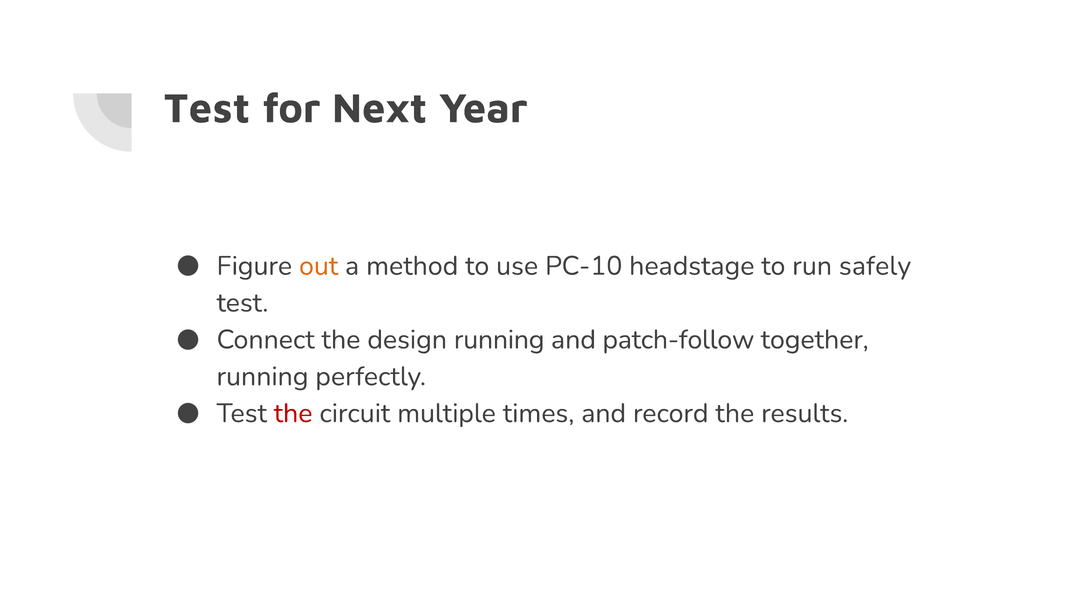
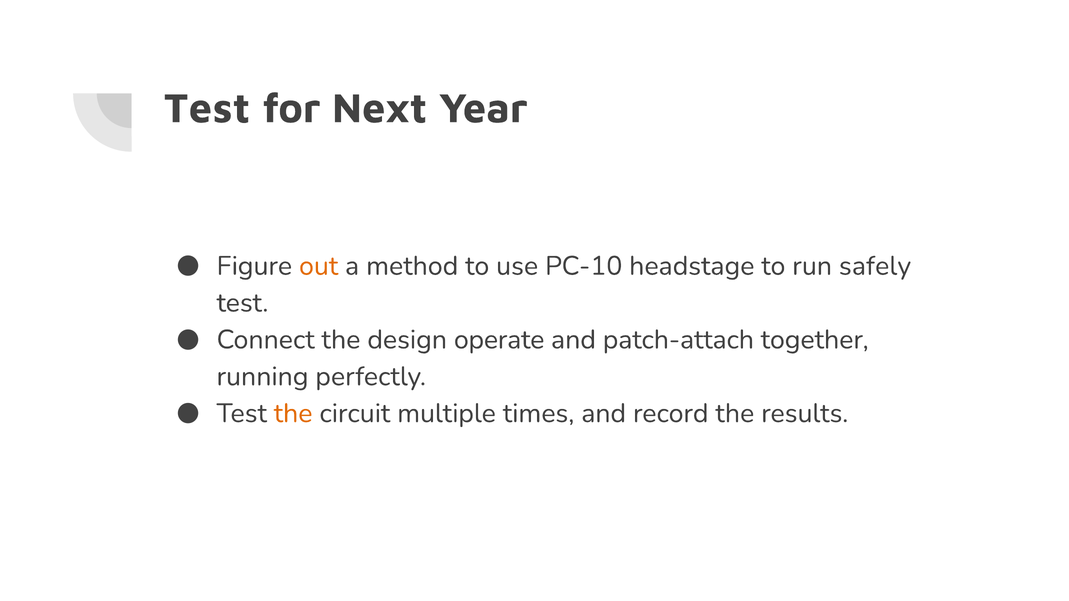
design running: running -> operate (499, 340)
patch-follow: patch-follow -> patch-attach (678, 340)
the colour: red -> orange (293, 414)
